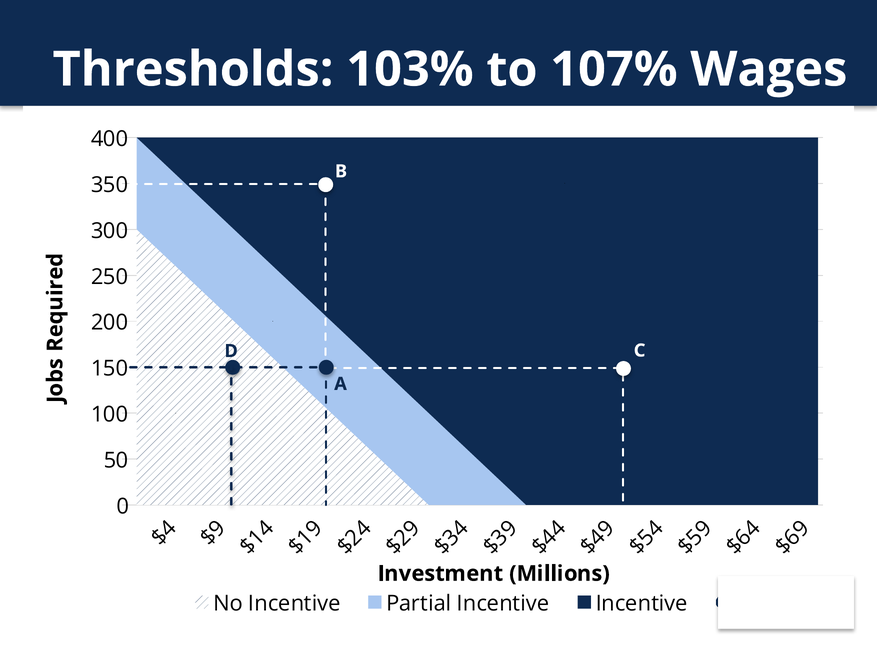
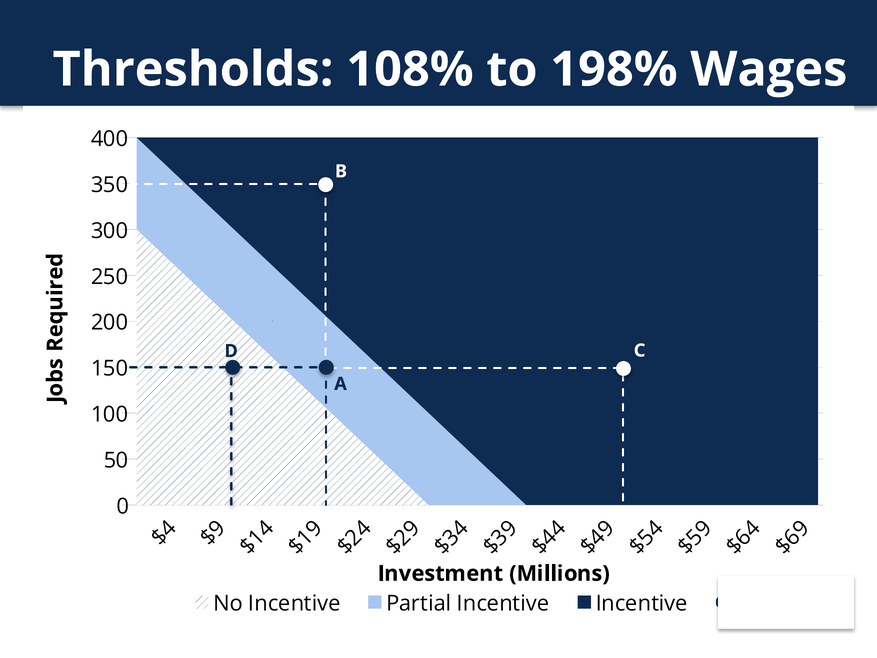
103%: 103% -> 108% (410, 69)
107%: 107% -> 198% (614, 69)
